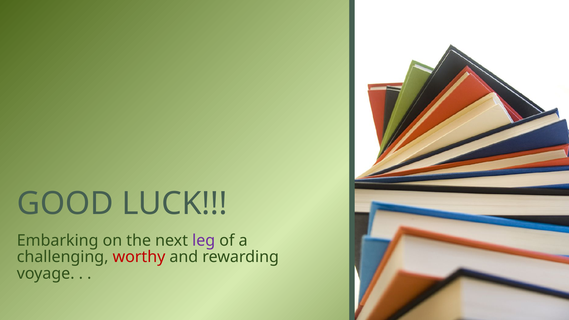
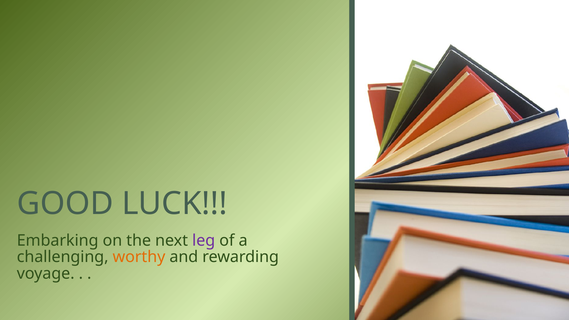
worthy colour: red -> orange (139, 257)
